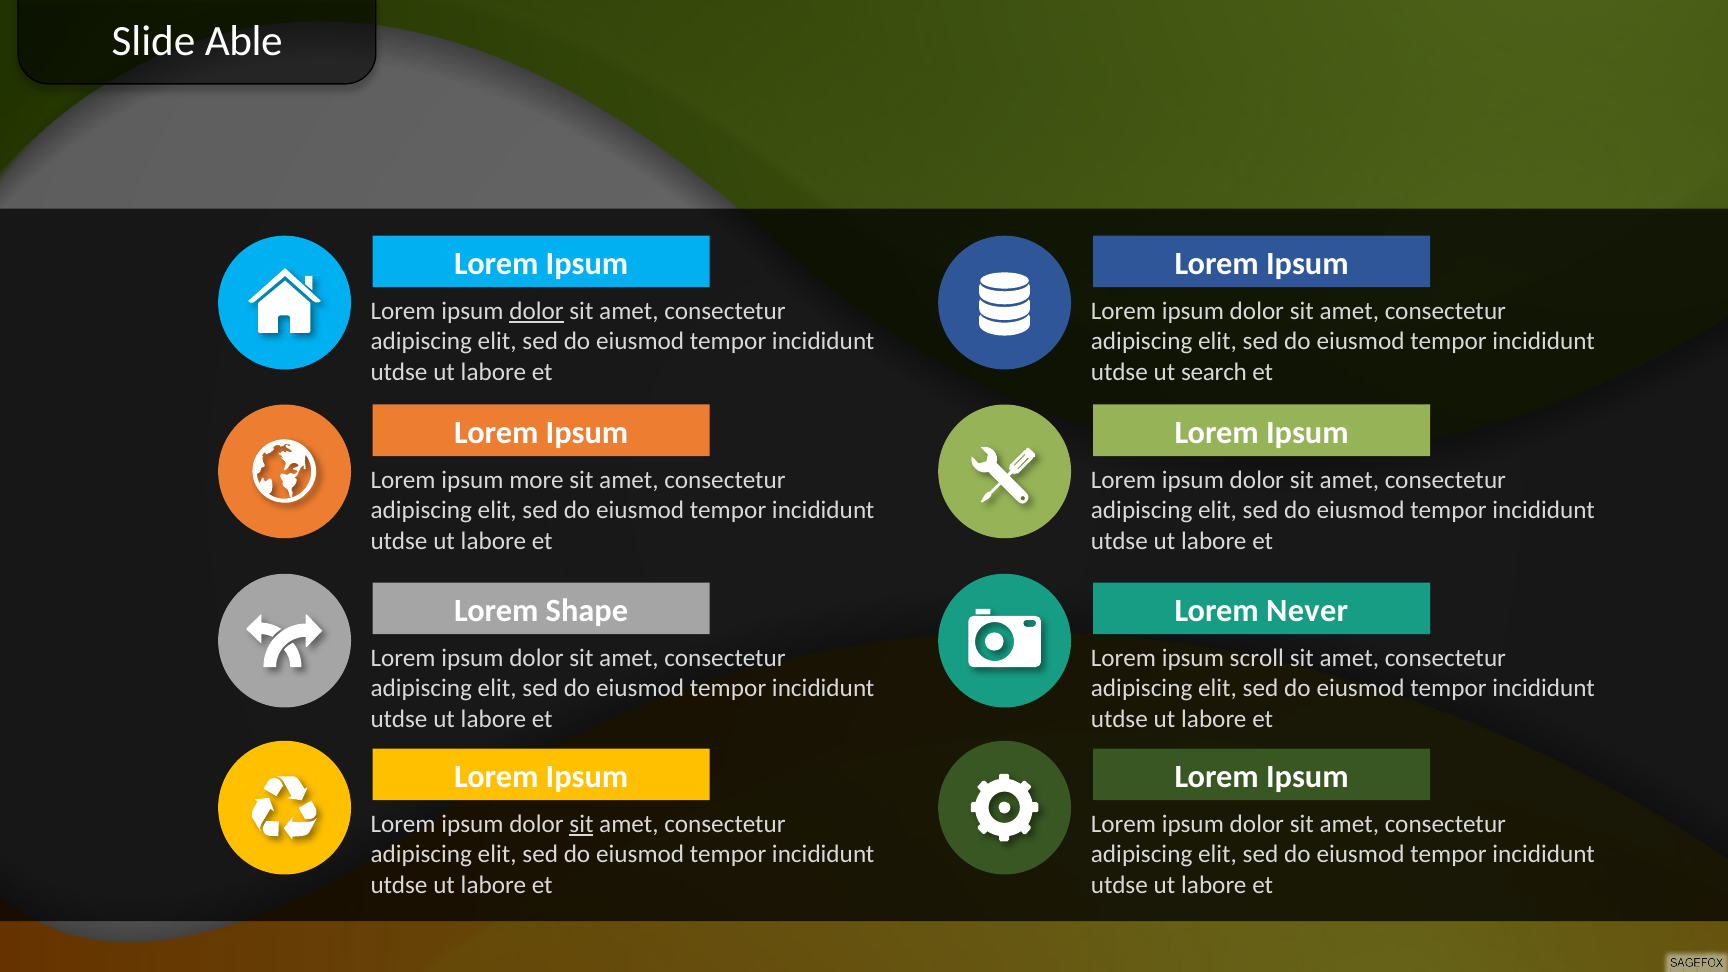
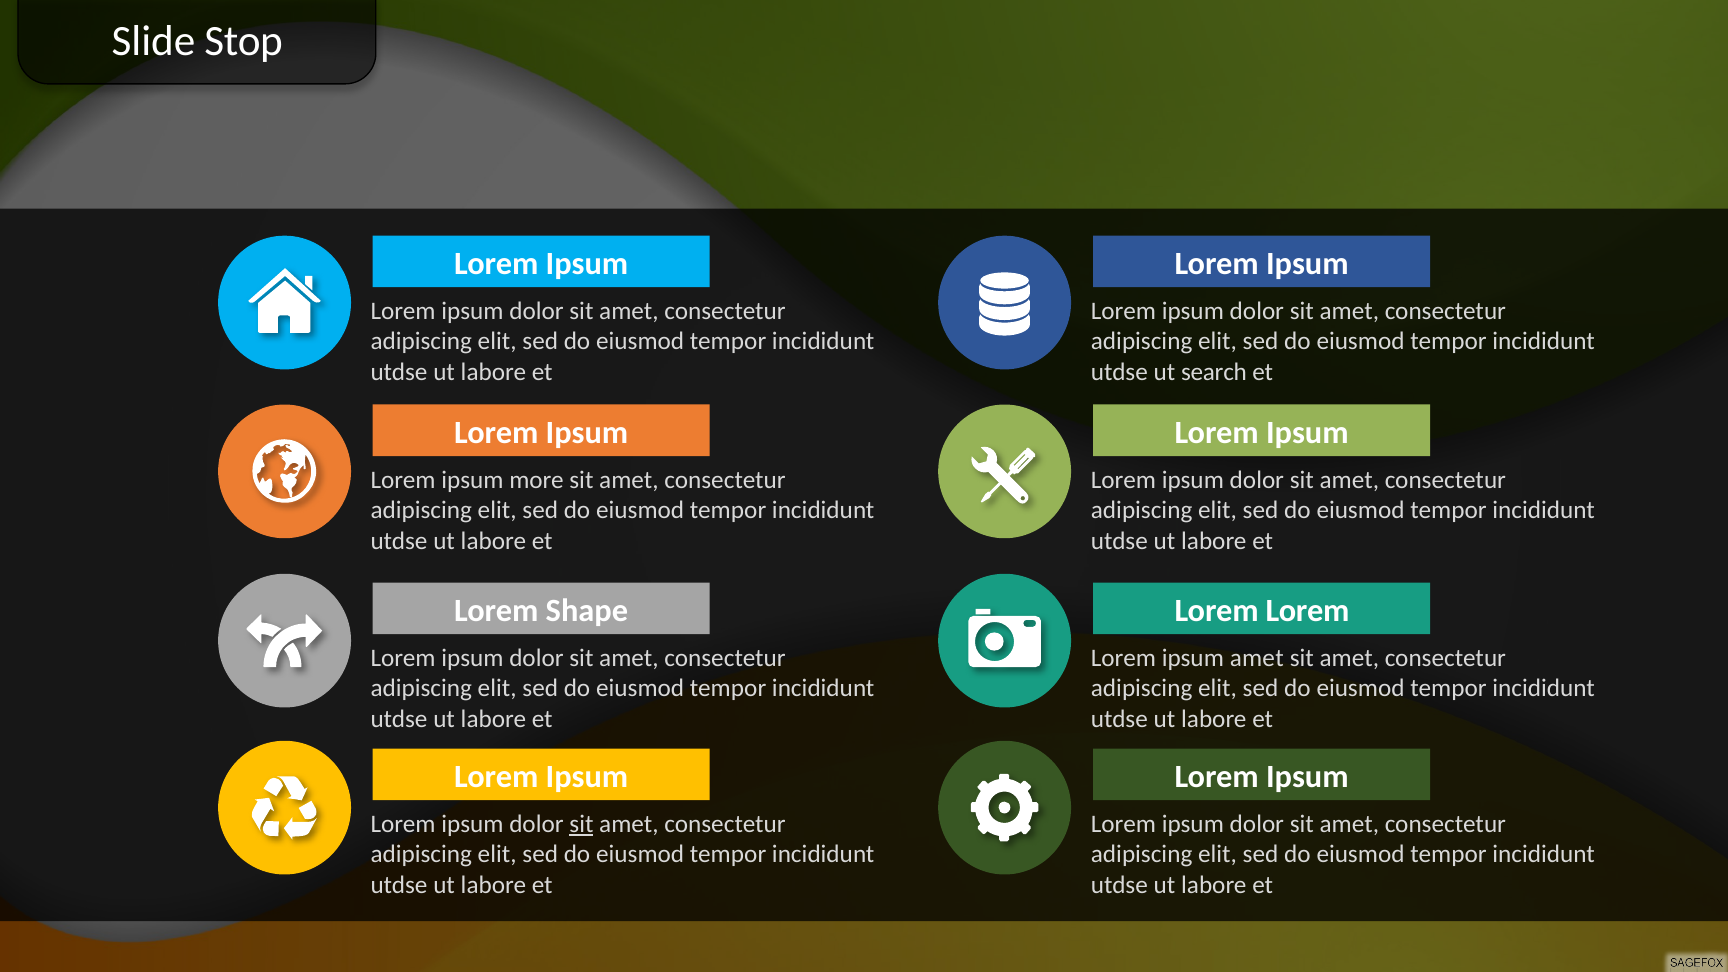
Able: Able -> Stop (244, 41)
dolor underline: present -> none (536, 311)
Never: Never -> Lorem (1308, 611)
ipsum scroll: scroll -> amet (1257, 658)
